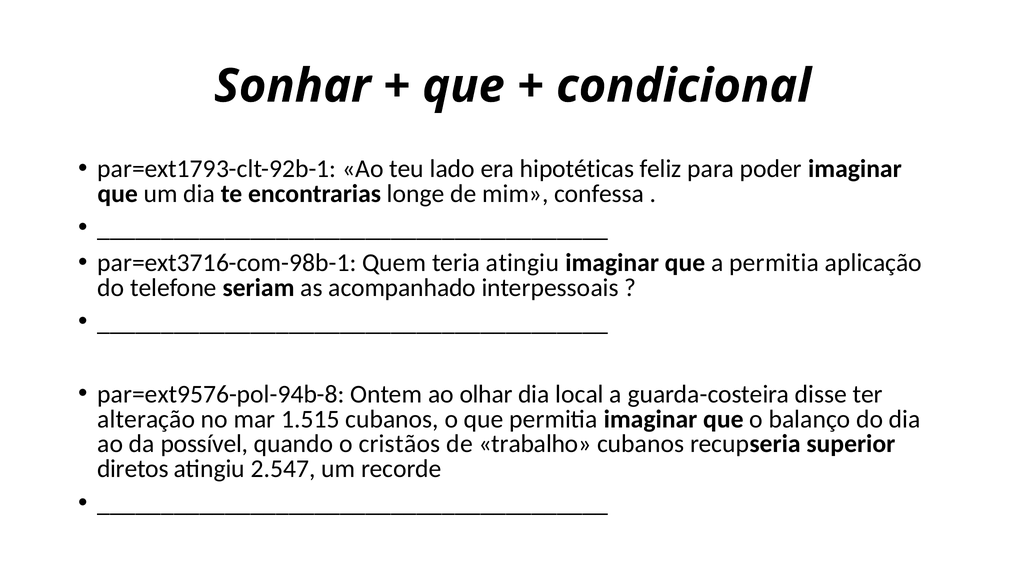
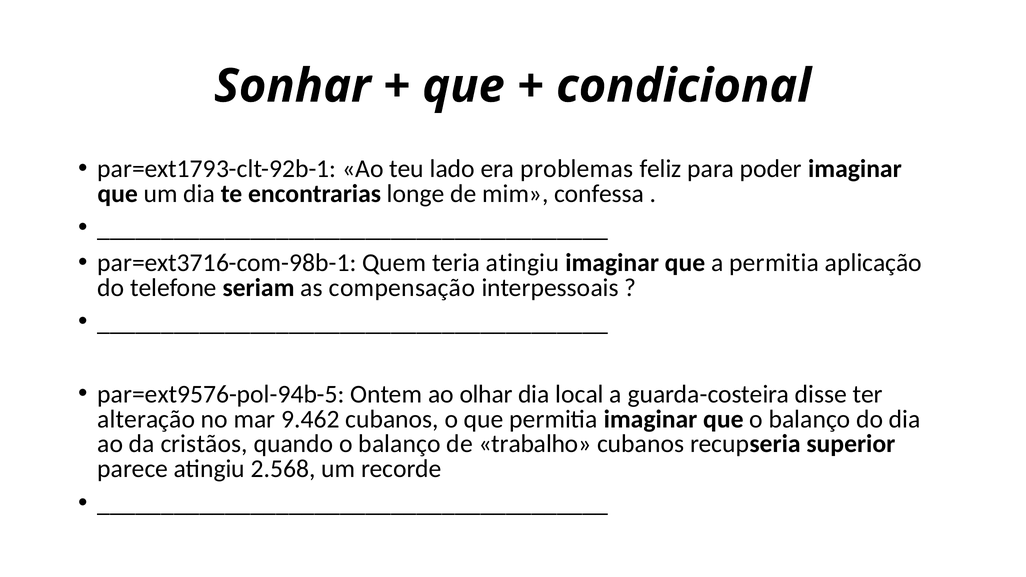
hipotéticas: hipotéticas -> problemas (577, 169)
acompanhado: acompanhado -> compensação (402, 288)
par=ext9576-pol-94b-8: par=ext9576-pol-94b-8 -> par=ext9576-pol-94b-5 (221, 394)
1.515: 1.515 -> 9.462 (310, 419)
possível: possível -> cristãos (204, 444)
quando o cristãos: cristãos -> balanço (400, 444)
diretos: diretos -> parece (133, 469)
2.547: 2.547 -> 2.568 (283, 469)
